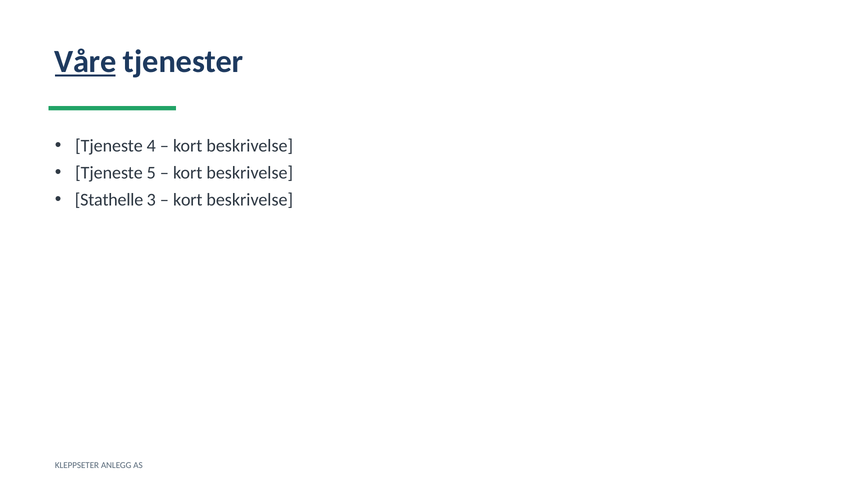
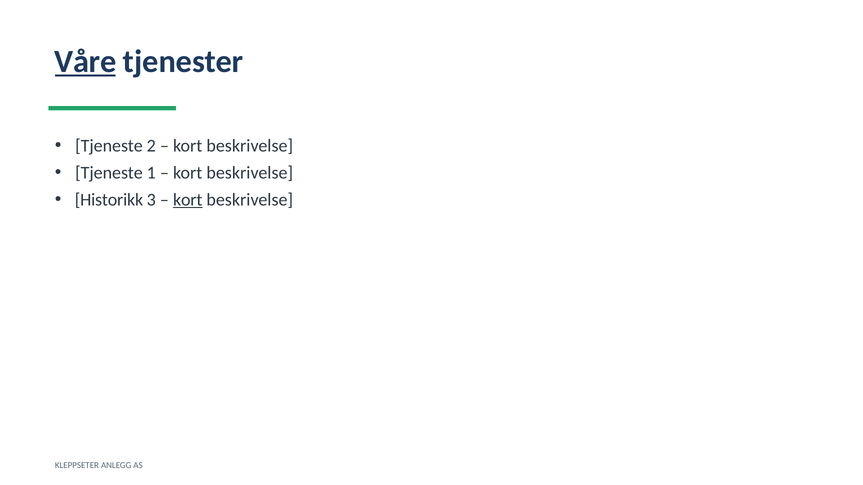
4: 4 -> 2 (151, 146)
5: 5 -> 1 (151, 173)
Stathelle: Stathelle -> Historikk (109, 200)
kort underline: none -> present (188, 200)
